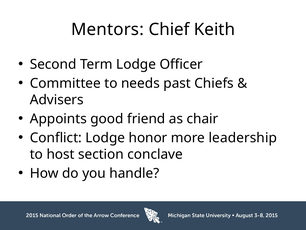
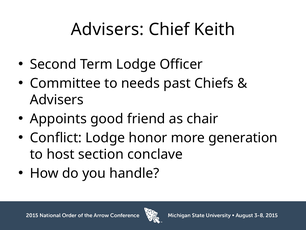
Mentors: Mentors -> Advisers (107, 29)
leadership: leadership -> generation (243, 138)
